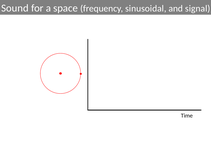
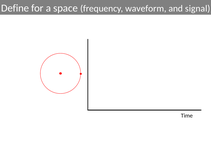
Sound: Sound -> Define (15, 8)
sinusoidal: sinusoidal -> waveform (146, 8)
